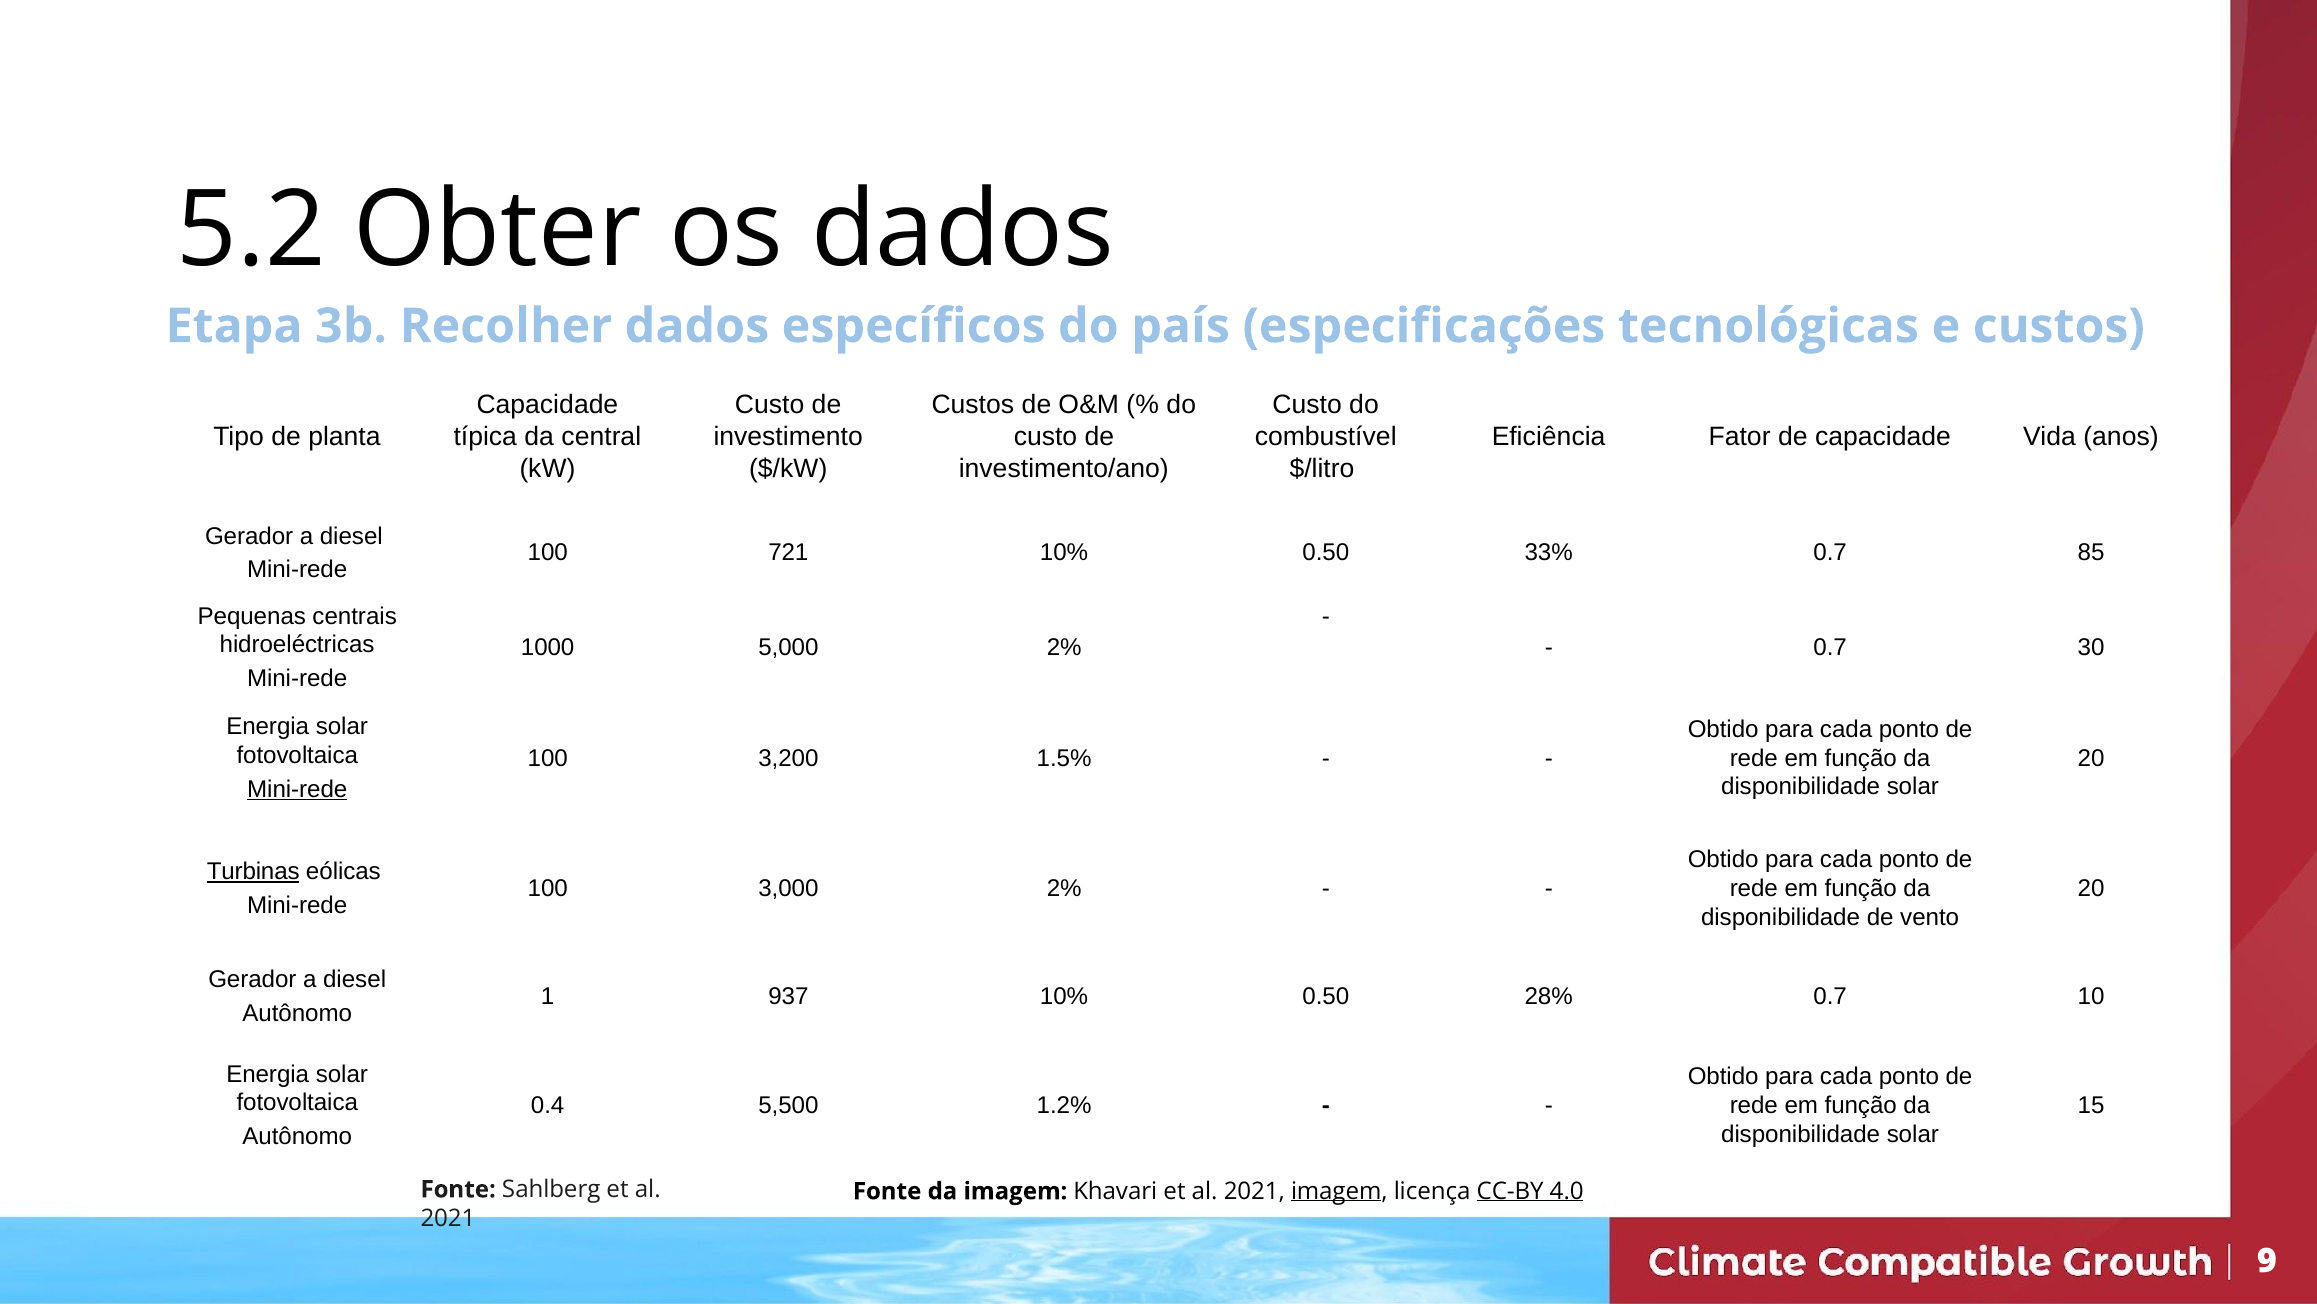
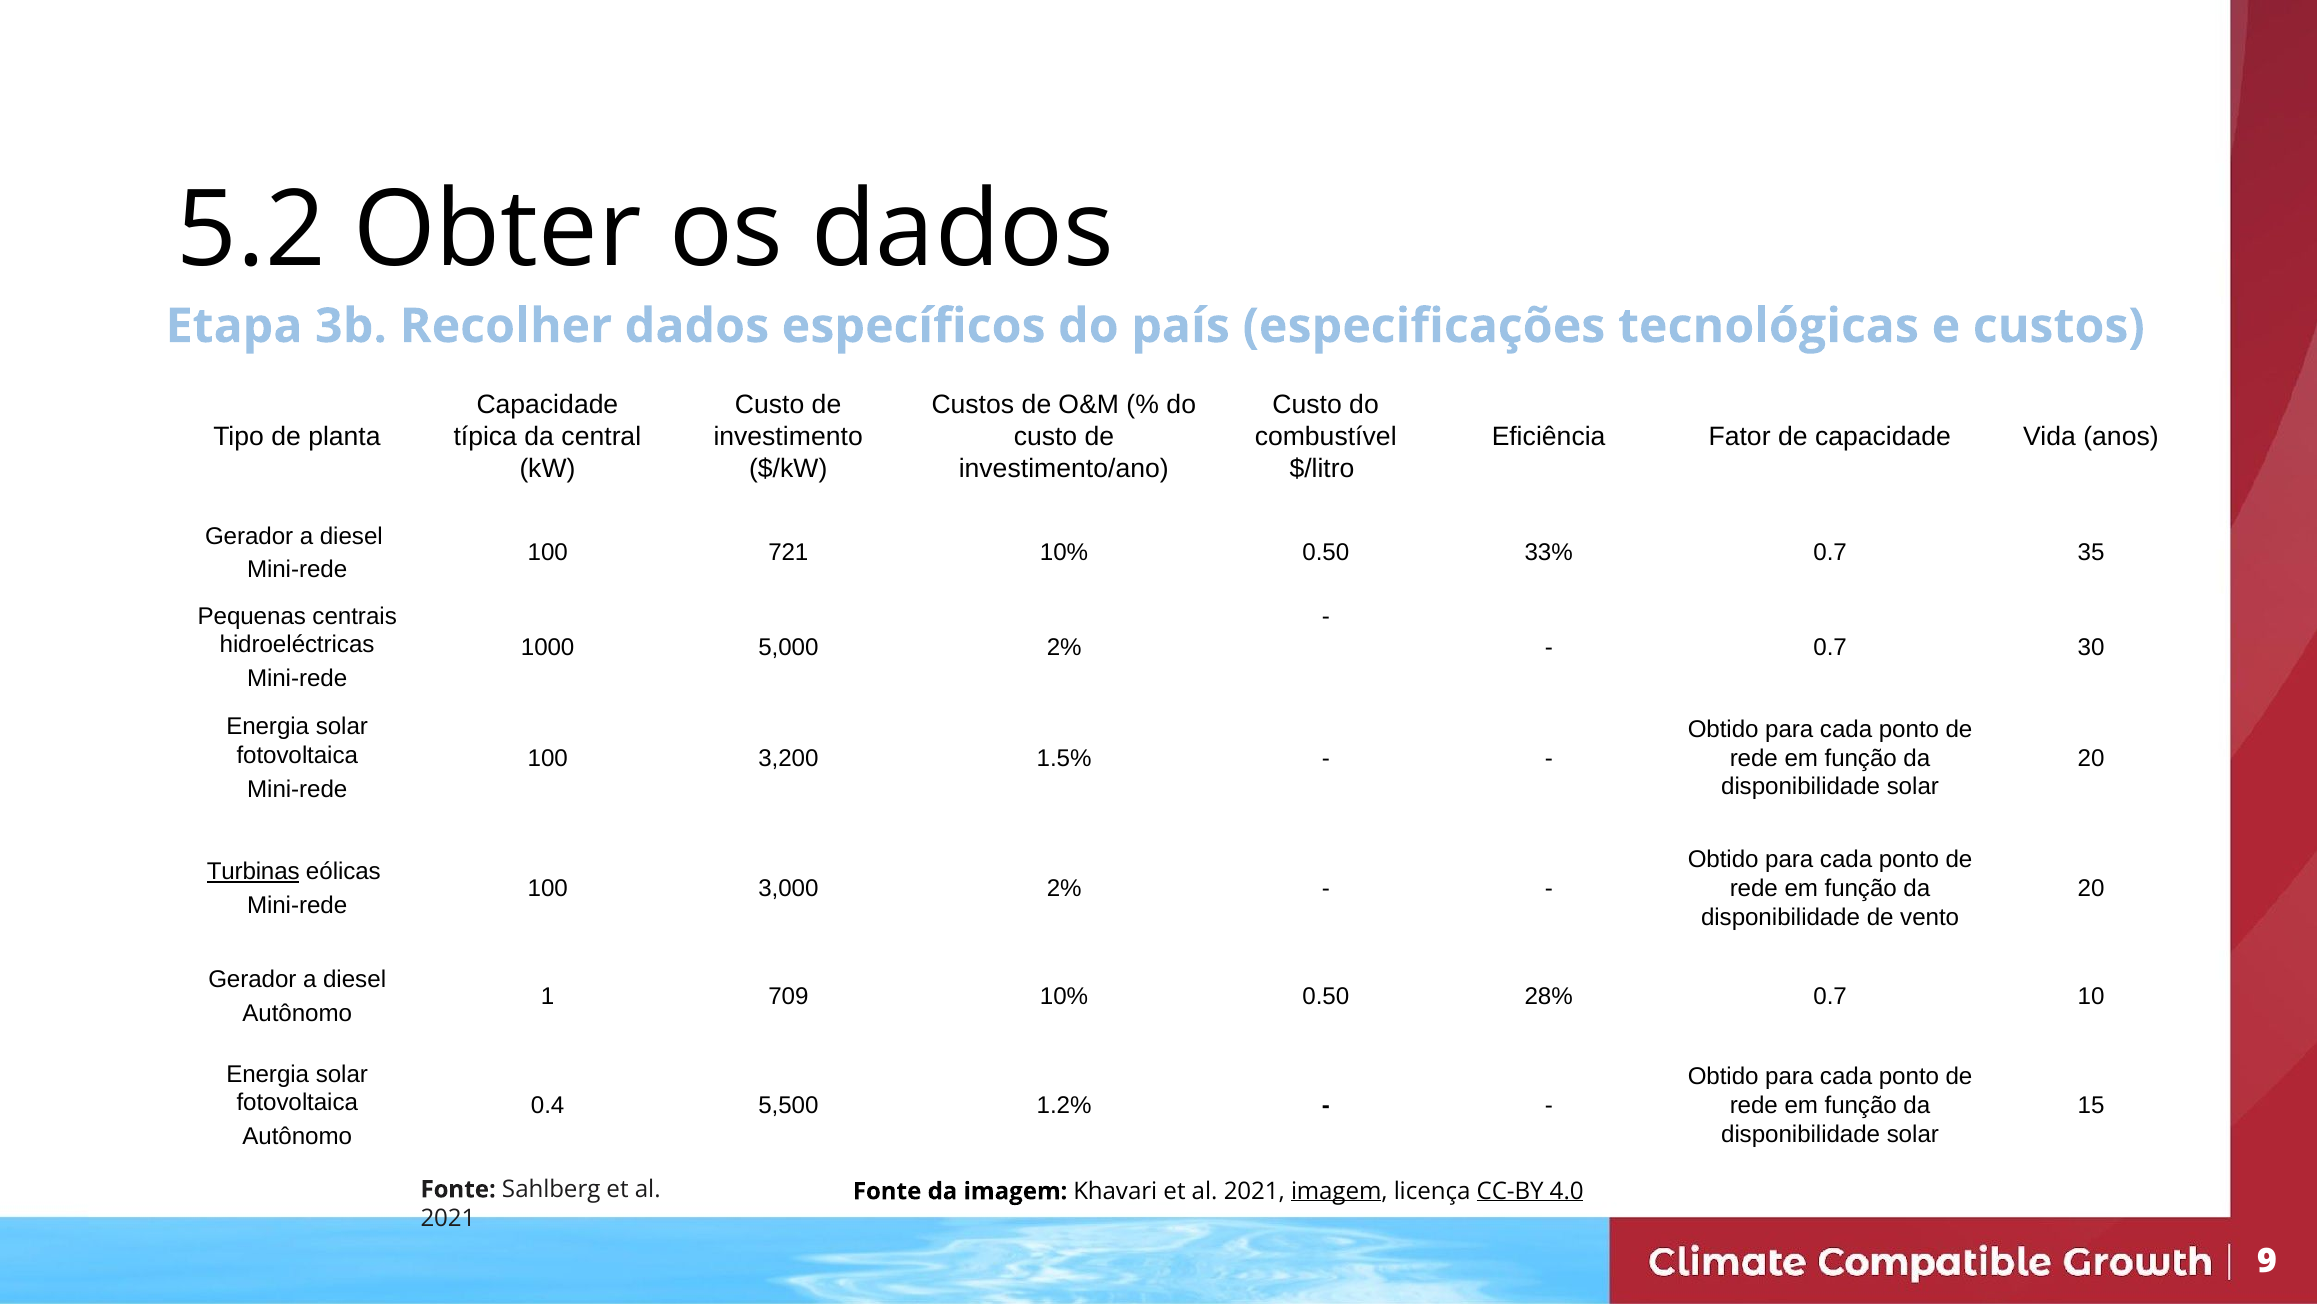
85: 85 -> 35 (2091, 553)
Mini-rede underline: present -> none (297, 789)
937: 937 -> 709 (788, 996)
